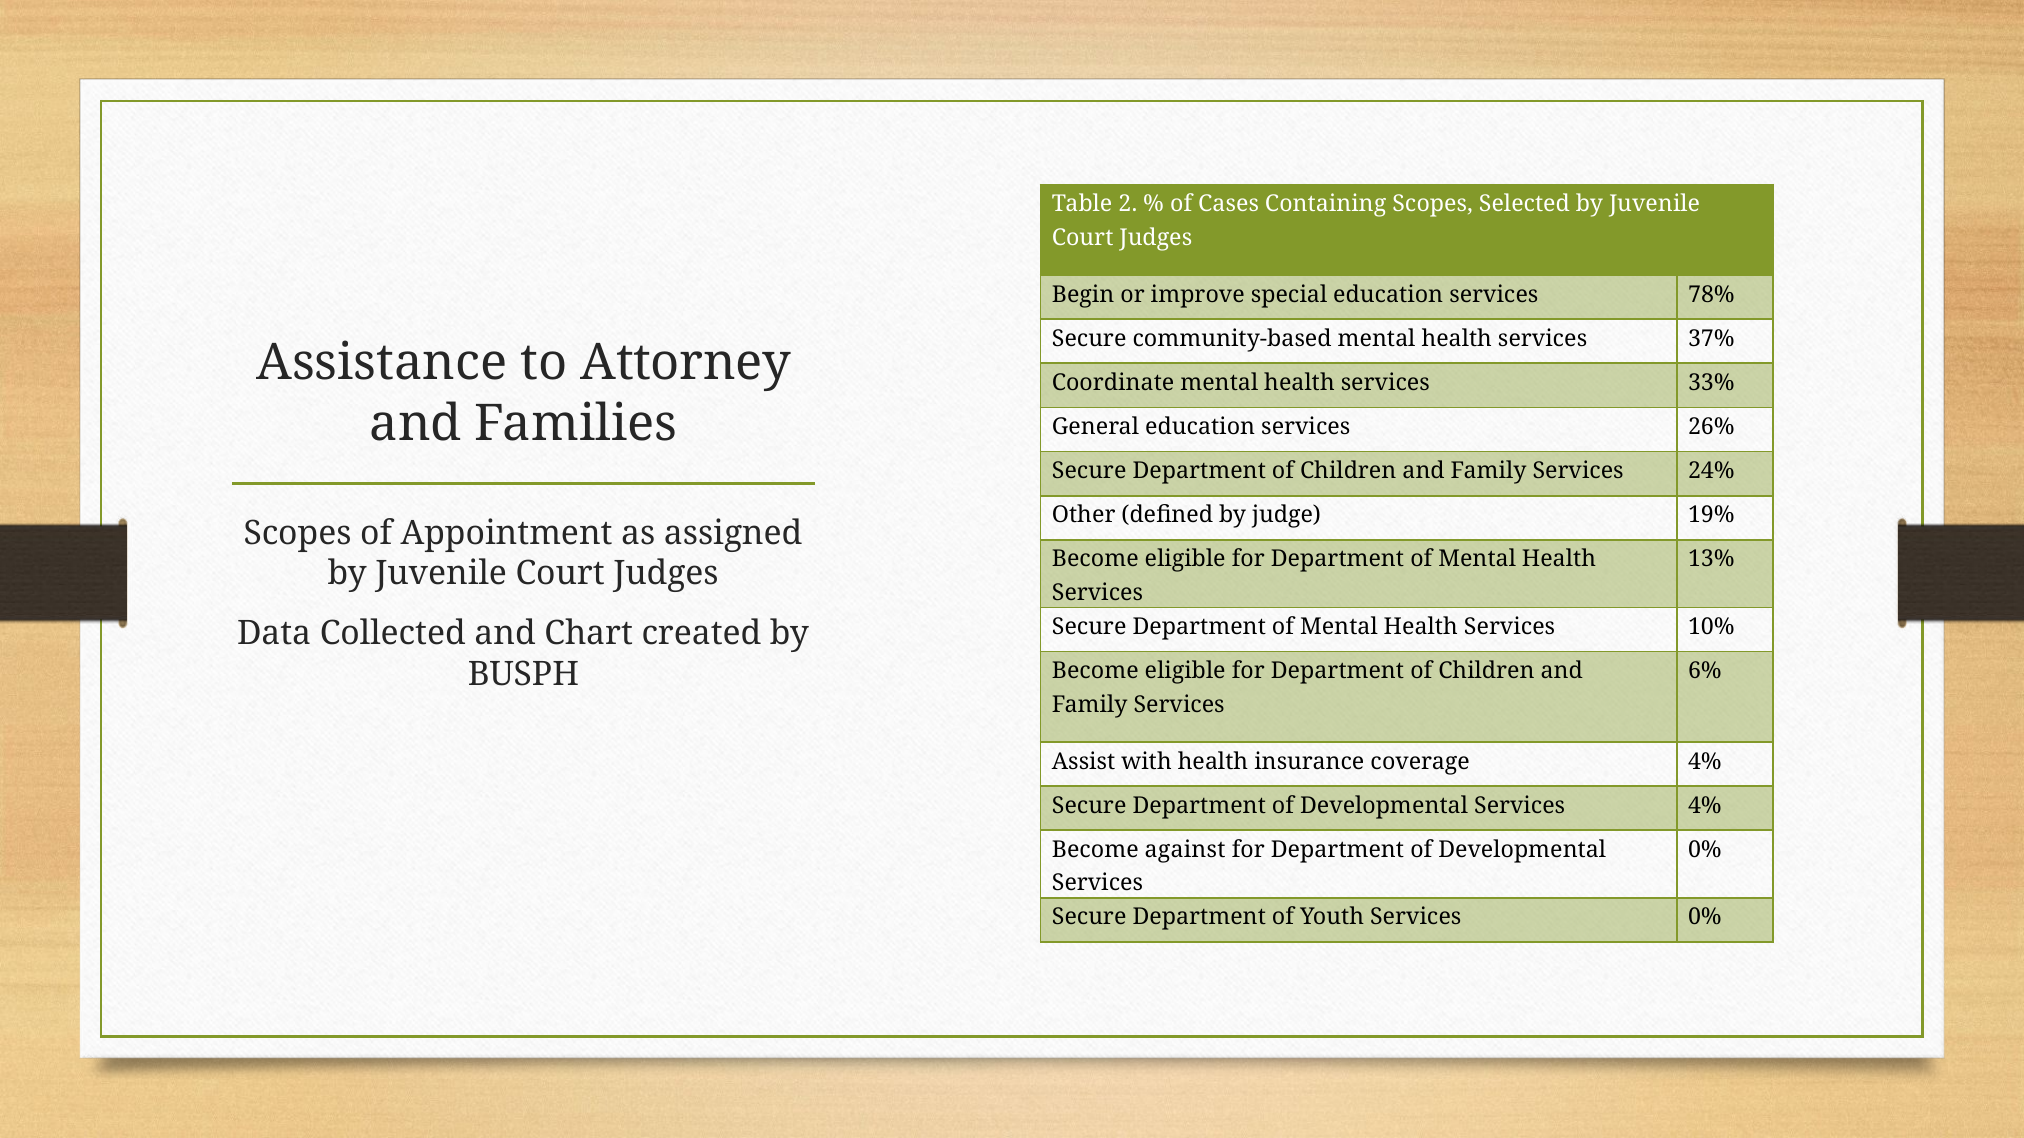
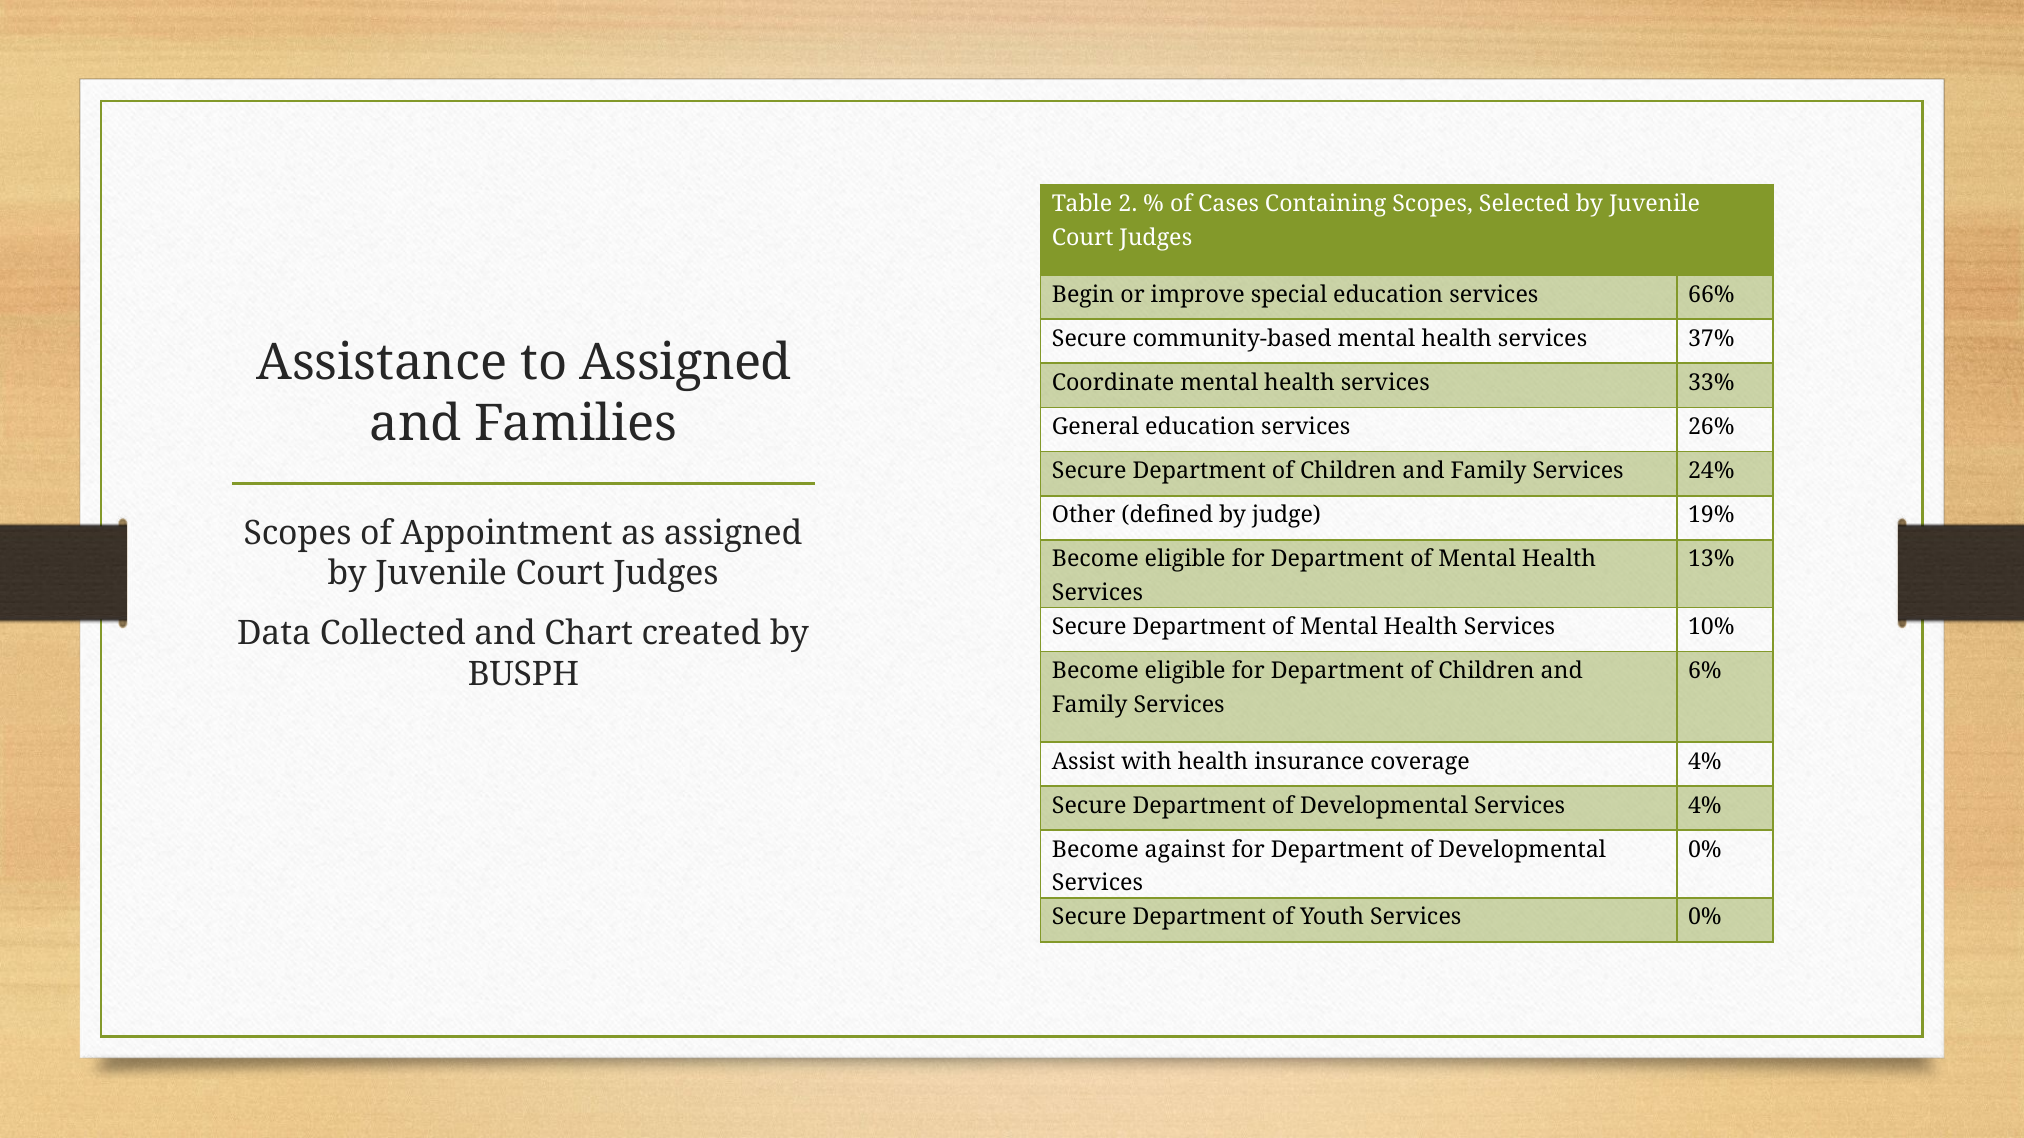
78%: 78% -> 66% (1711, 295)
to Attorney: Attorney -> Assigned (686, 363)
